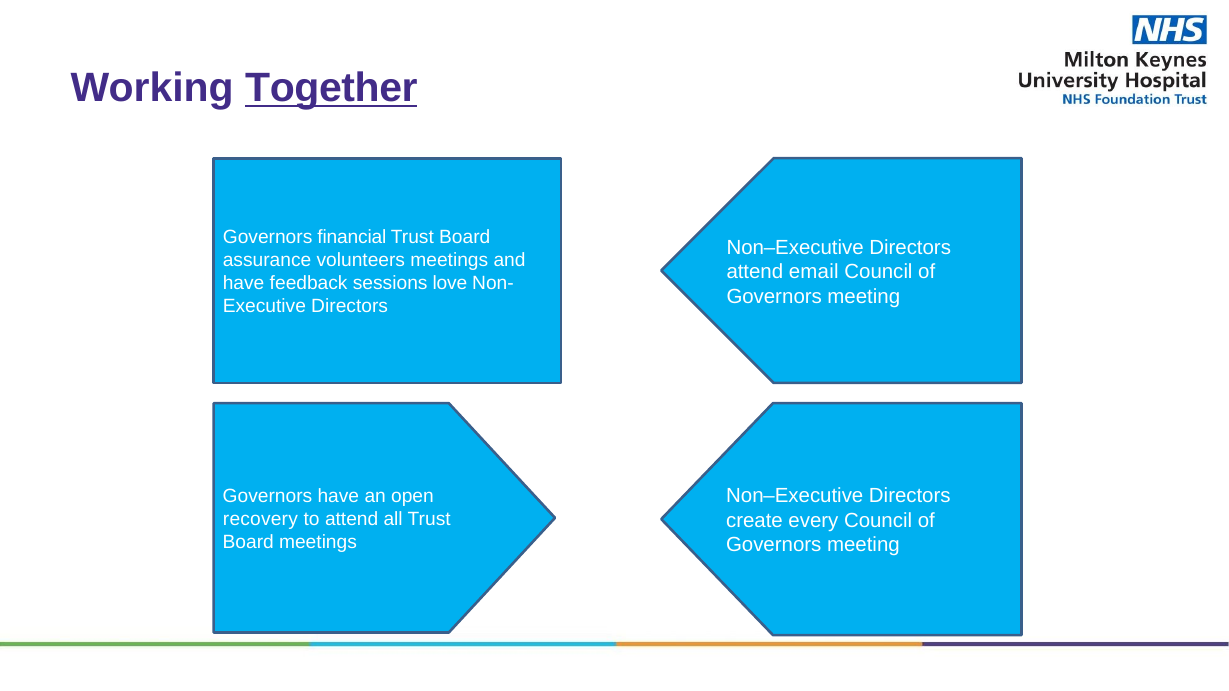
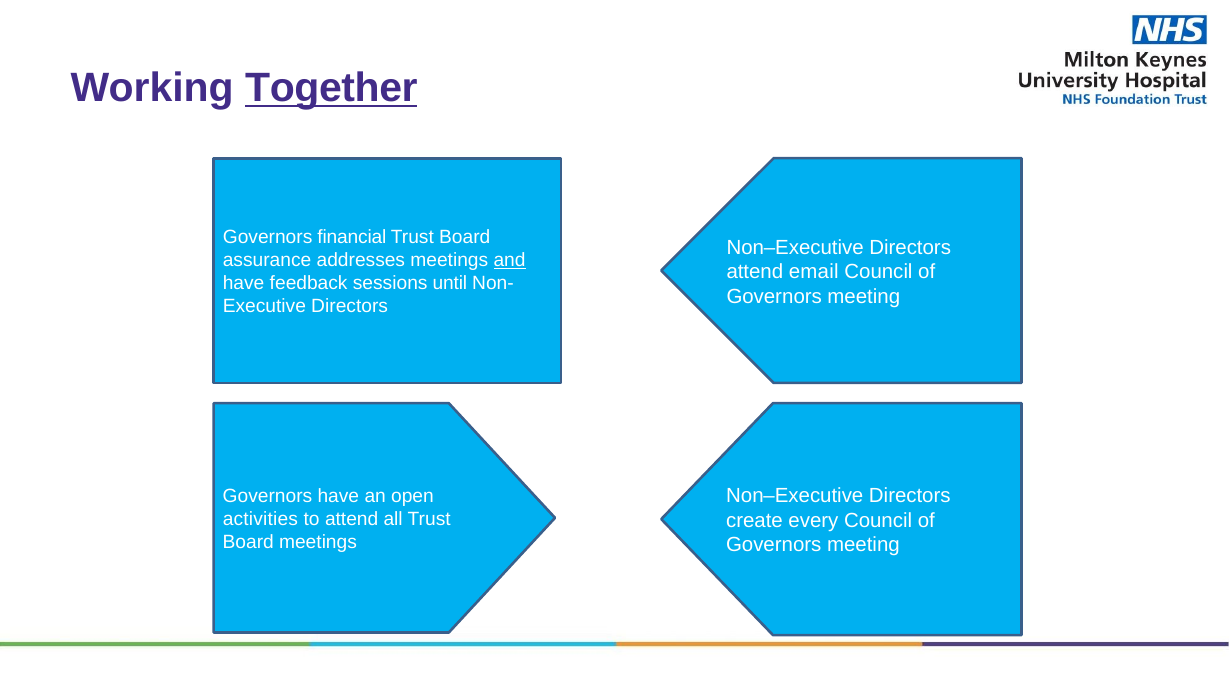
volunteers: volunteers -> addresses (361, 261)
and underline: none -> present (510, 261)
love: love -> until (450, 284)
recovery: recovery -> activities (260, 519)
